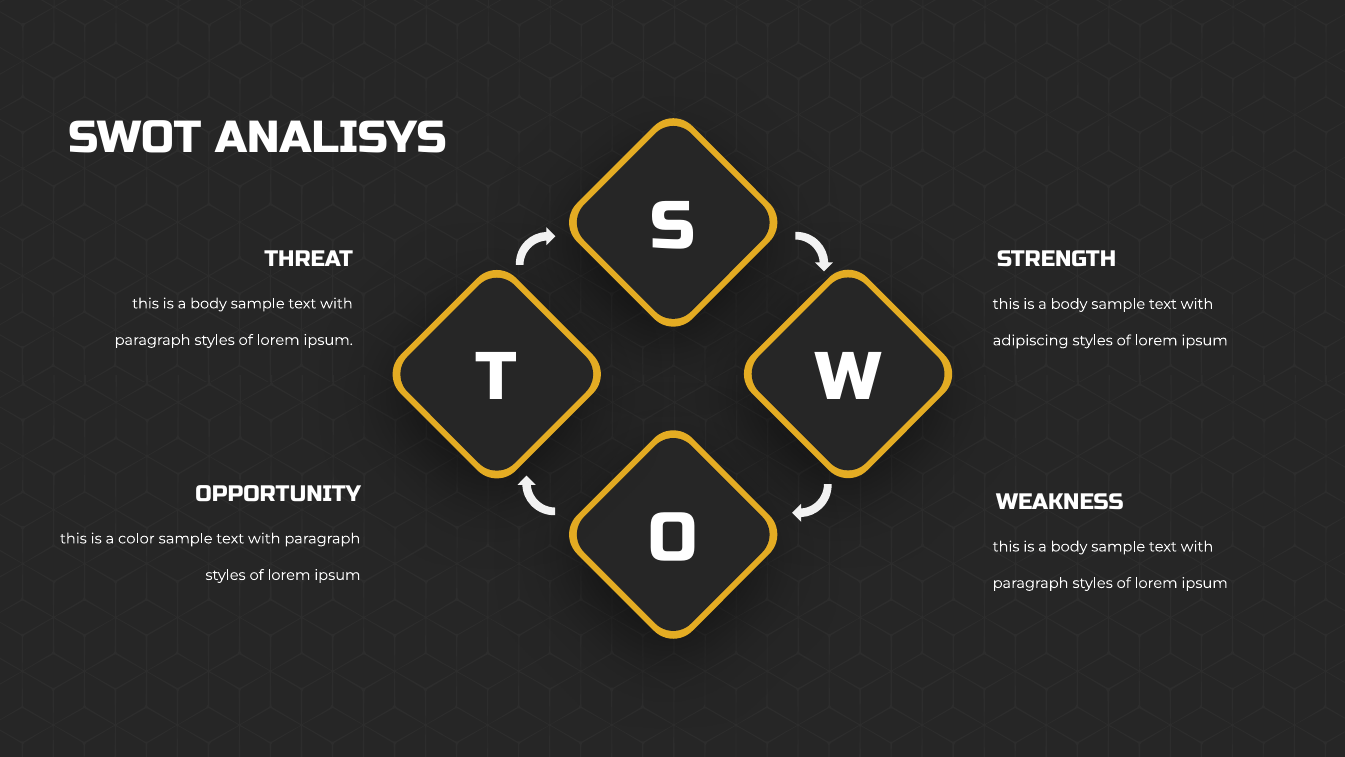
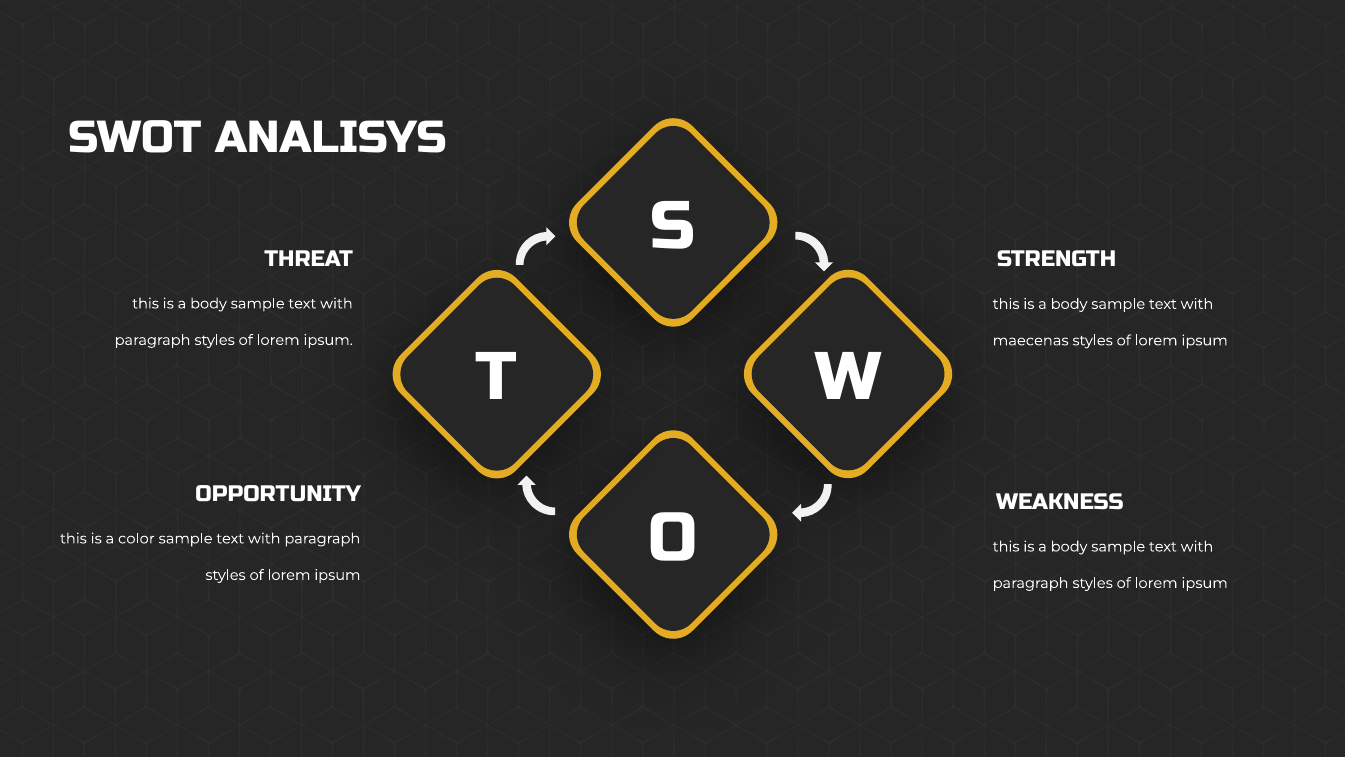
adipiscing: adipiscing -> maecenas (1031, 340)
